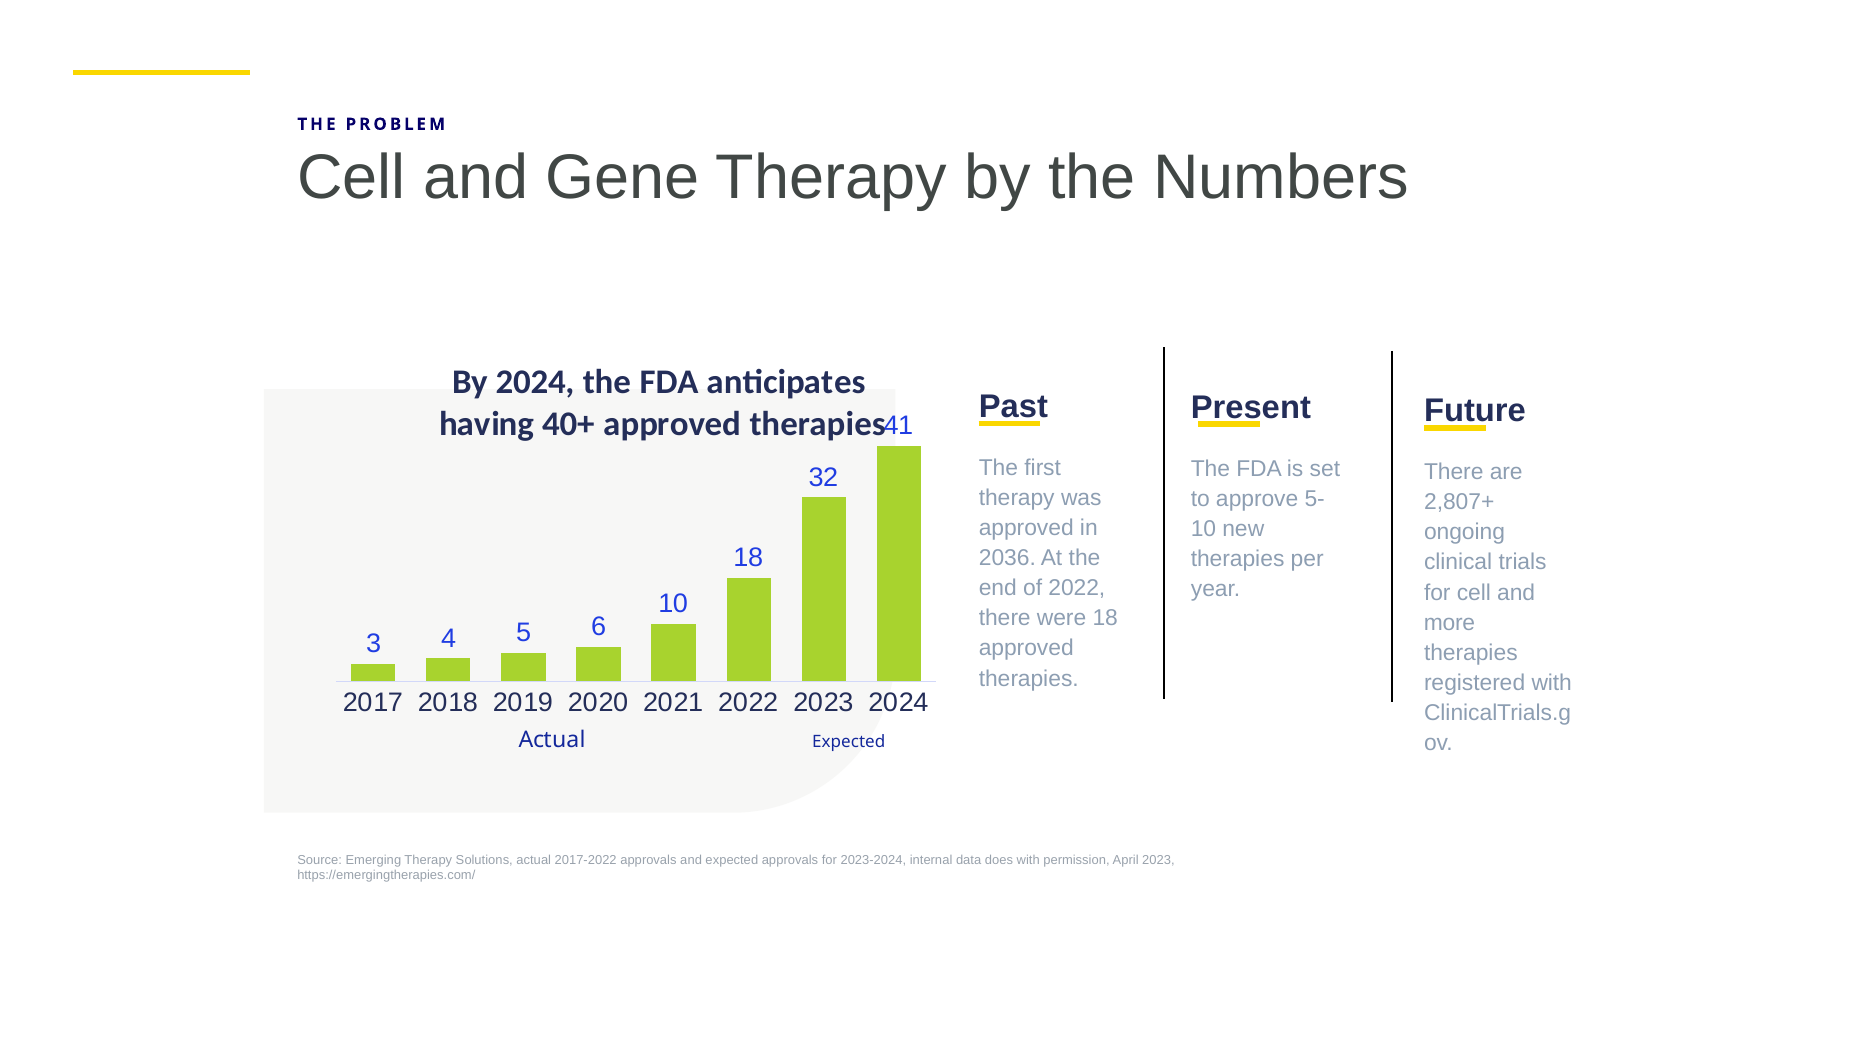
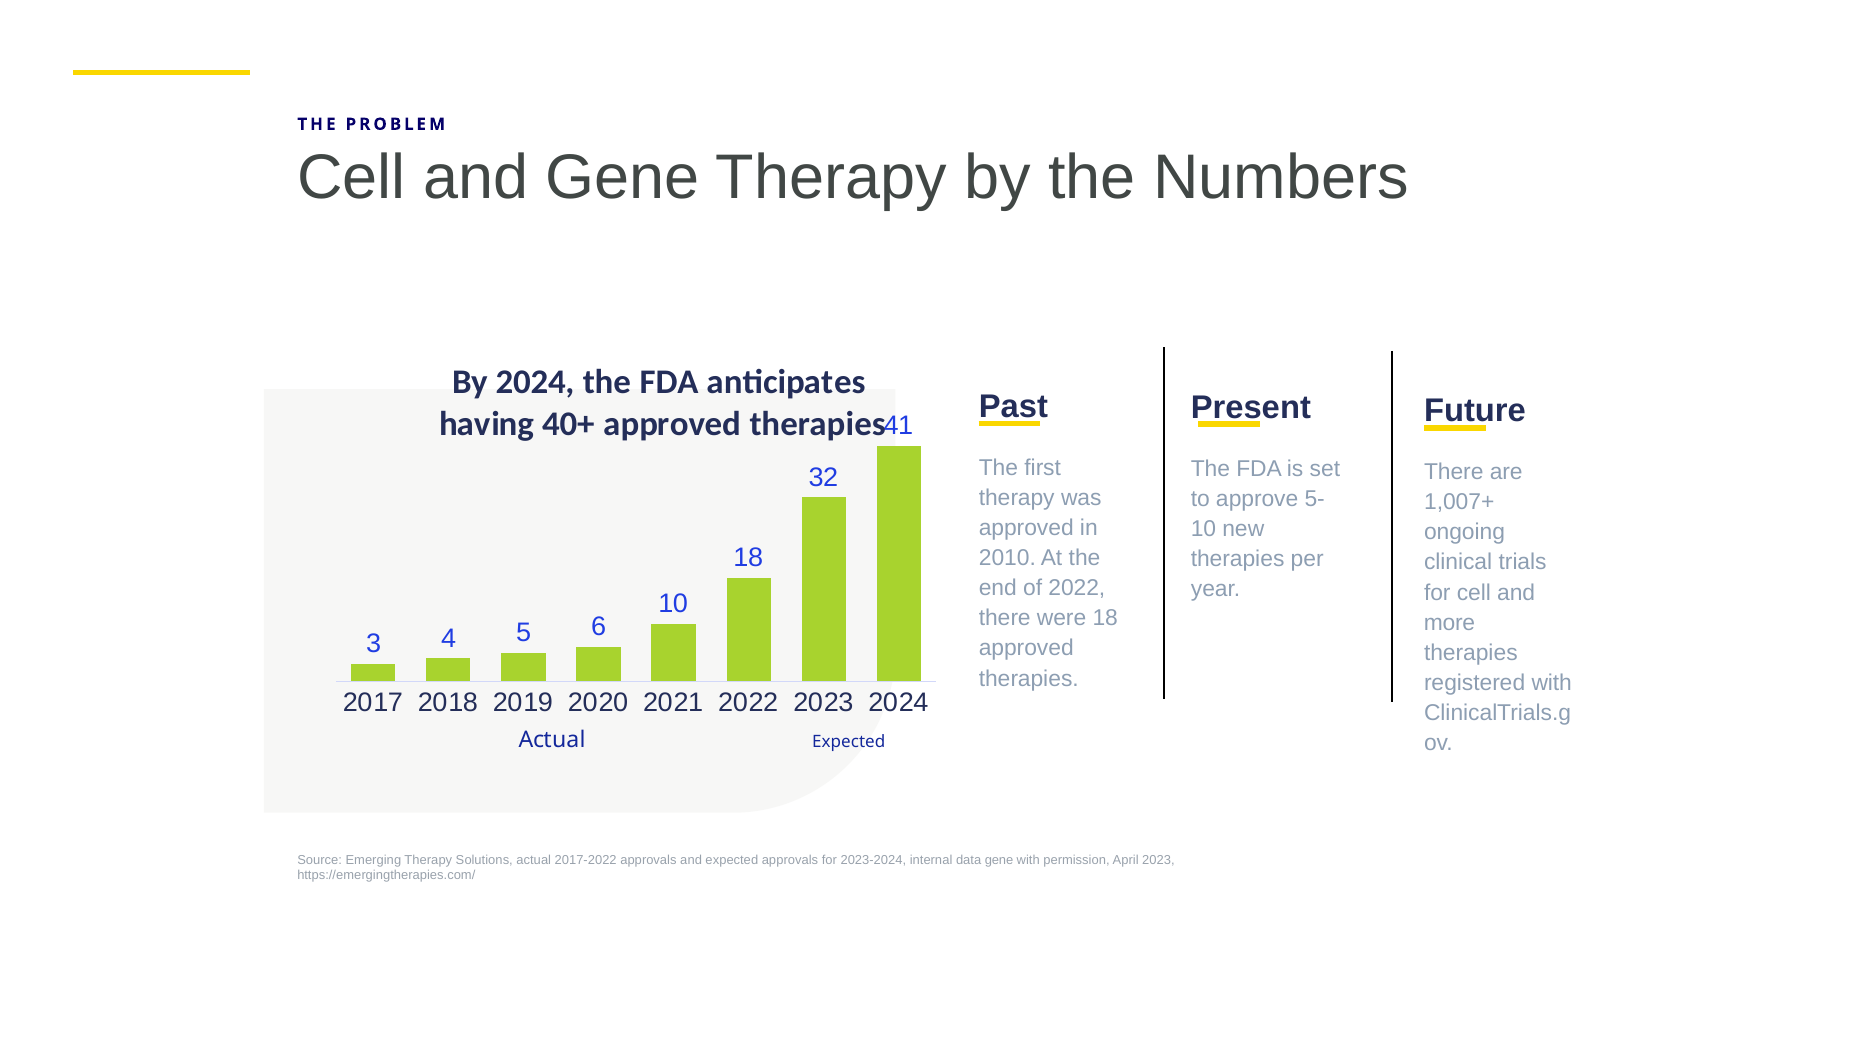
2,807+: 2,807+ -> 1,007+ (1459, 502)
2036: 2036 -> 2010 (1007, 558)
data does: does -> gene (999, 860)
